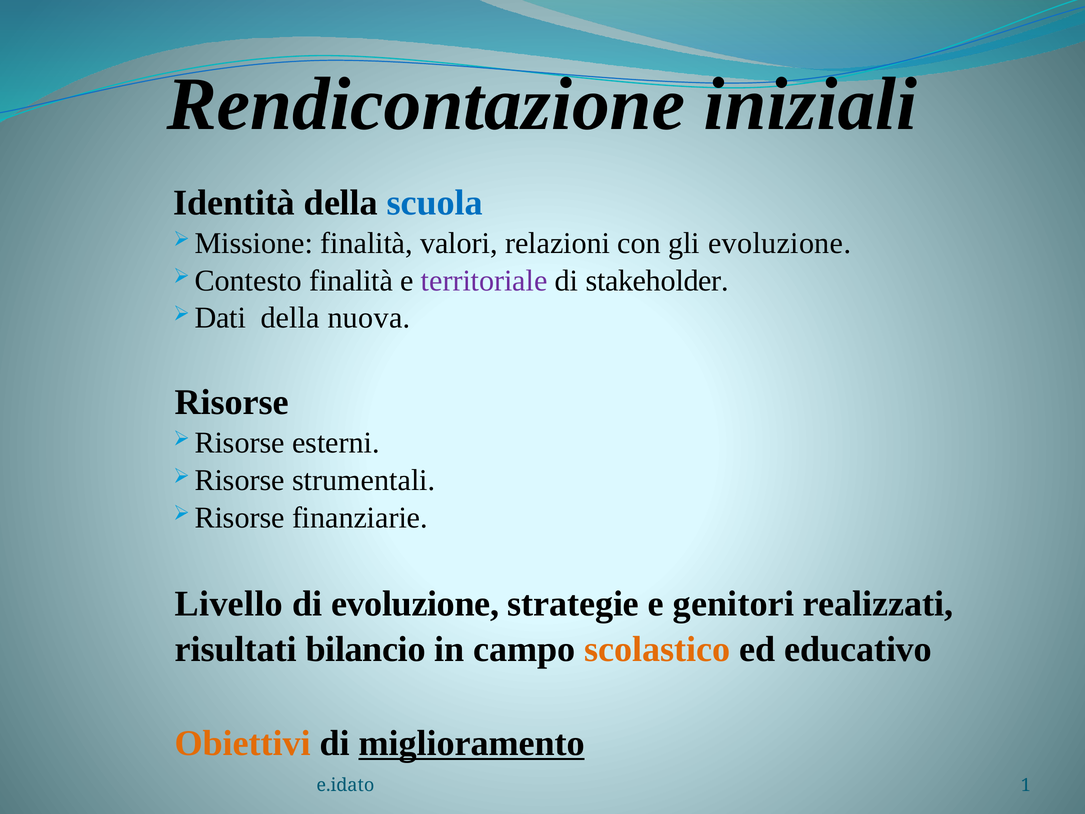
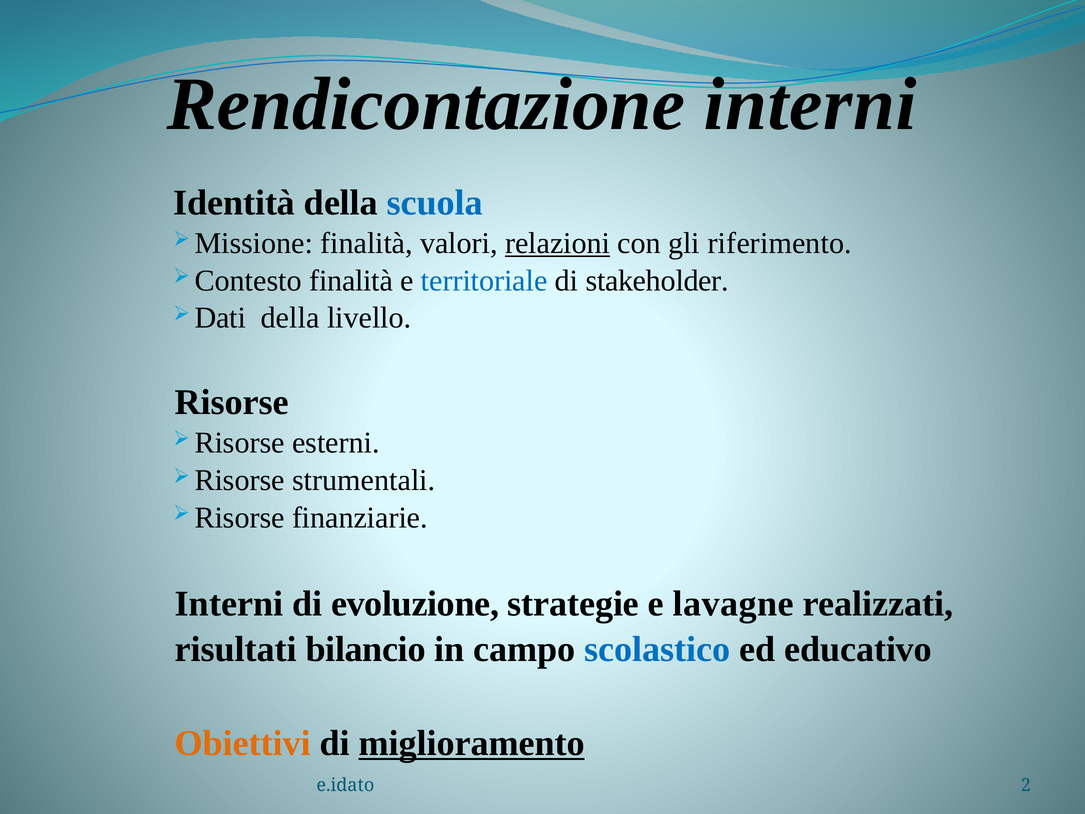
Rendicontazione iniziali: iniziali -> interni (810, 104)
relazioni underline: none -> present (558, 243)
gli evoluzione: evoluzione -> riferimento (780, 243)
territoriale colour: purple -> blue (484, 281)
nuova: nuova -> livello (369, 318)
Livello: Livello -> Interni (229, 603)
genitori: genitori -> lavagne (733, 603)
scolastico colour: orange -> blue (657, 649)
1: 1 -> 2 (1026, 785)
